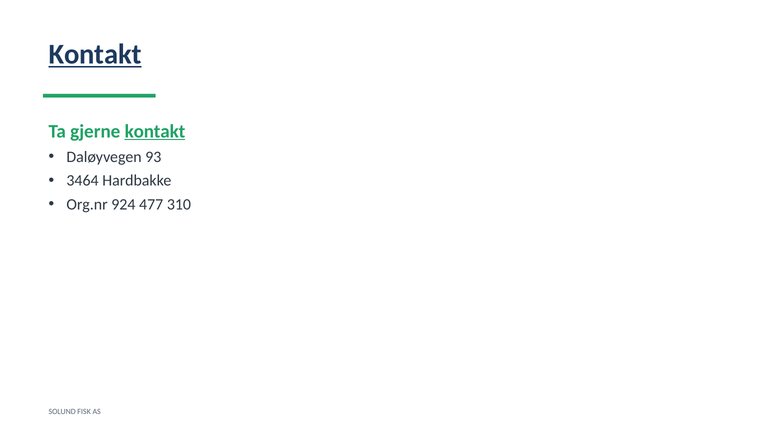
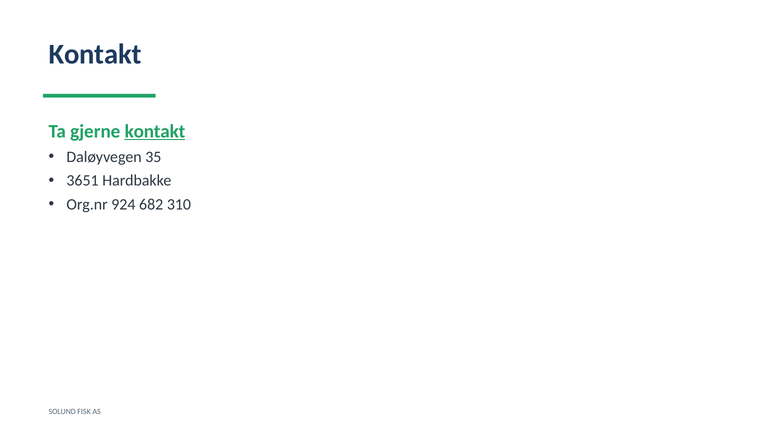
Kontakt underline: present -> none (95, 54)
93: 93 -> 35 (153, 157)
3464: 3464 -> 3651 (83, 181)
477: 477 -> 682 (151, 205)
